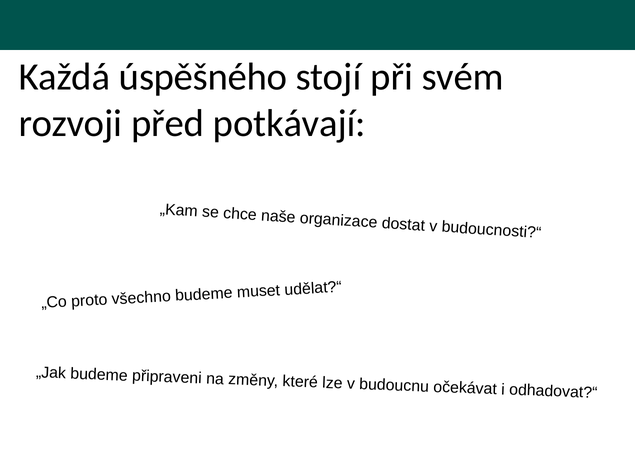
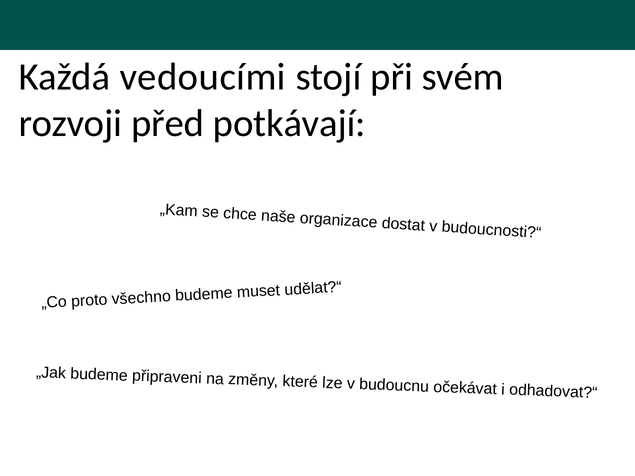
úspěšného: úspěšného -> vedoucími (203, 77)
